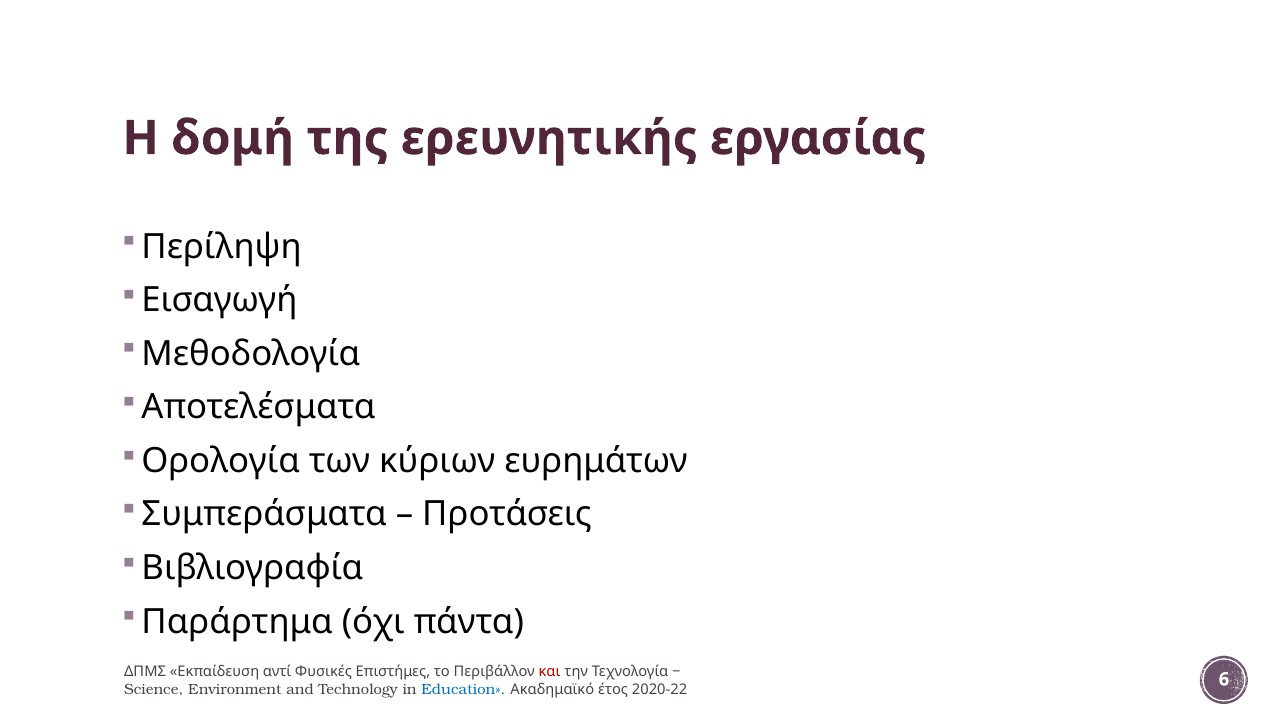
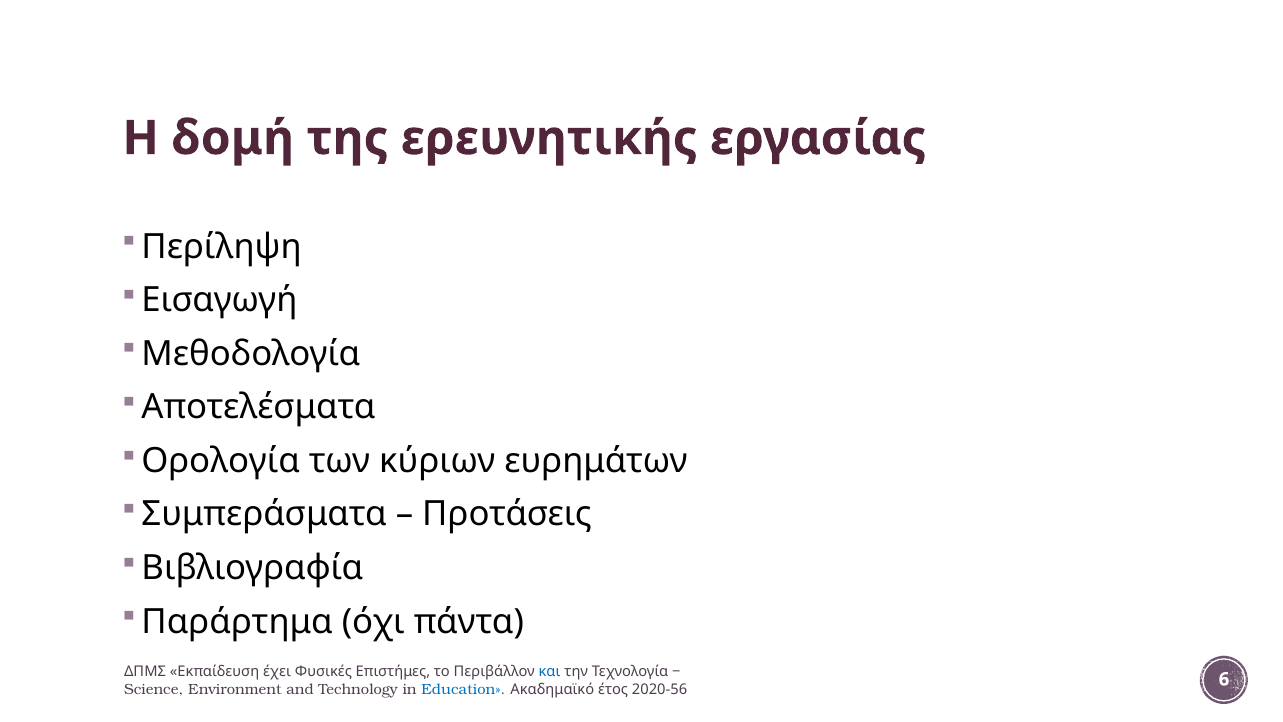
αντί: αντί -> έχει (277, 671)
και colour: red -> blue (550, 671)
2020-22: 2020-22 -> 2020-56 (660, 689)
